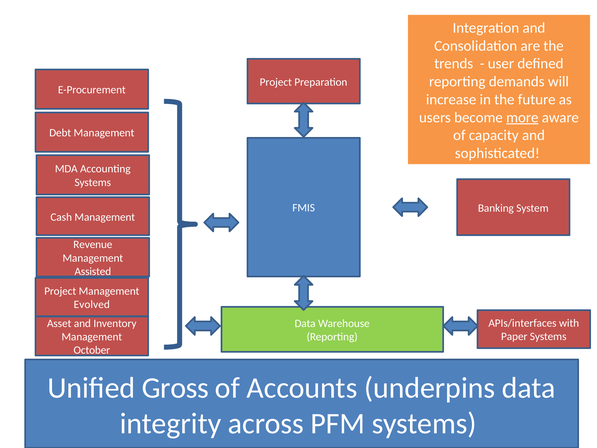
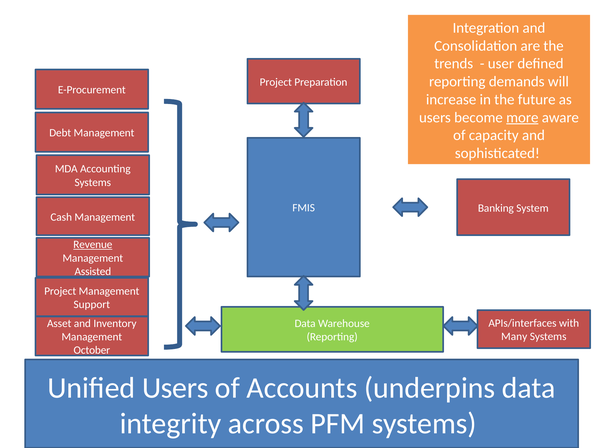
Revenue underline: none -> present (93, 244)
Evolved: Evolved -> Support (92, 304)
Paper: Paper -> Many (514, 336)
Unified Gross: Gross -> Users (175, 388)
